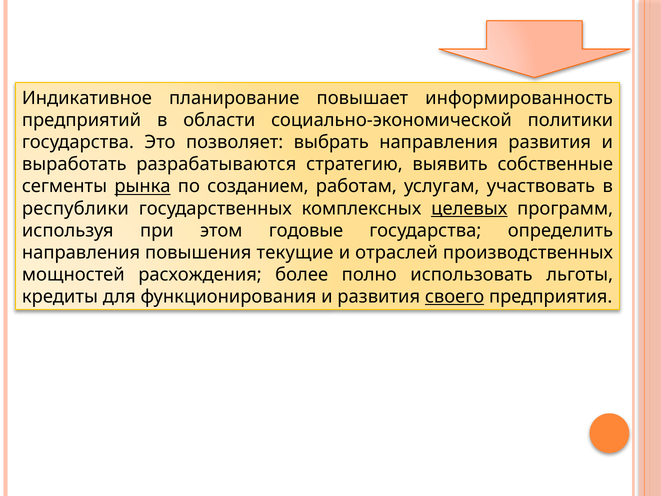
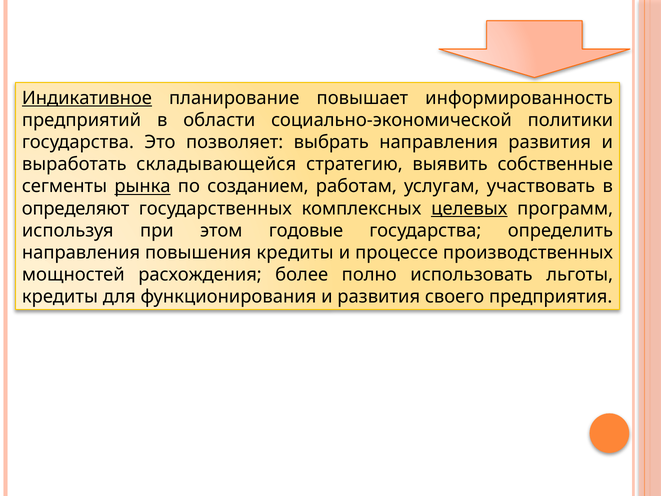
Индикативное underline: none -> present (87, 98)
разрабатываются: разрабатываются -> складывающейся (216, 164)
республики: республики -> определяют (76, 208)
повышения текущие: текущие -> кредиты (295, 252)
отраслей: отраслей -> процессе (397, 252)
своего underline: present -> none (455, 297)
